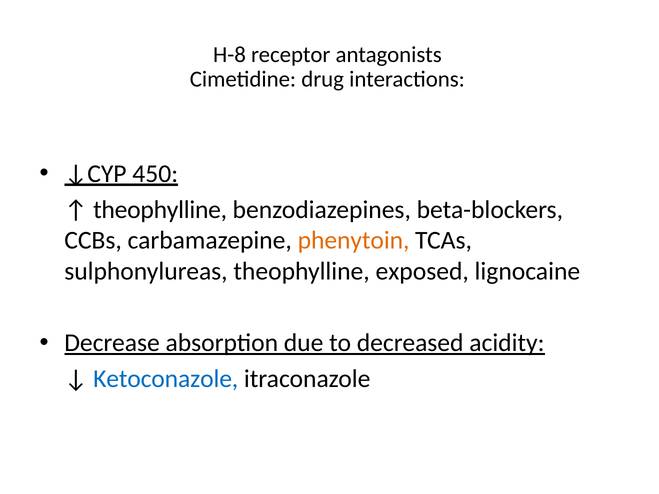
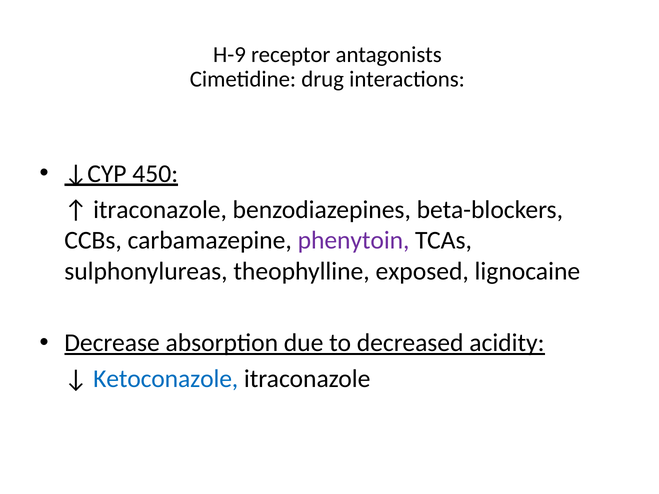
H-8: H-8 -> H-9 (230, 55)
theophylline: theophylline -> itraconazole (160, 210)
phenytoin colour: orange -> purple (354, 241)
